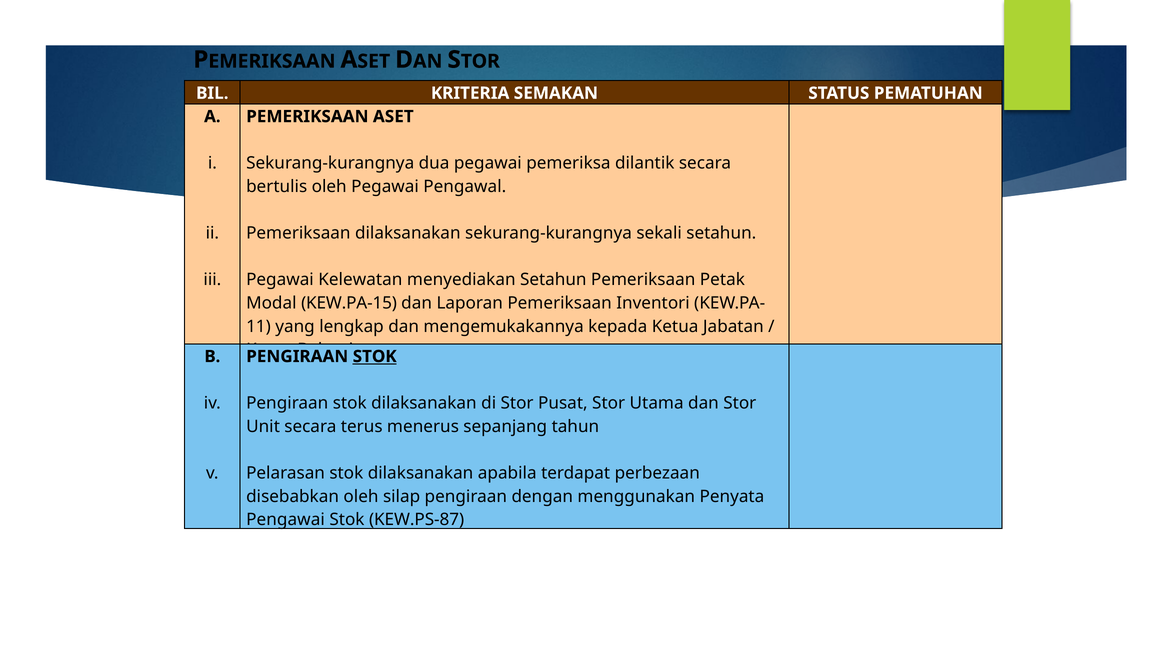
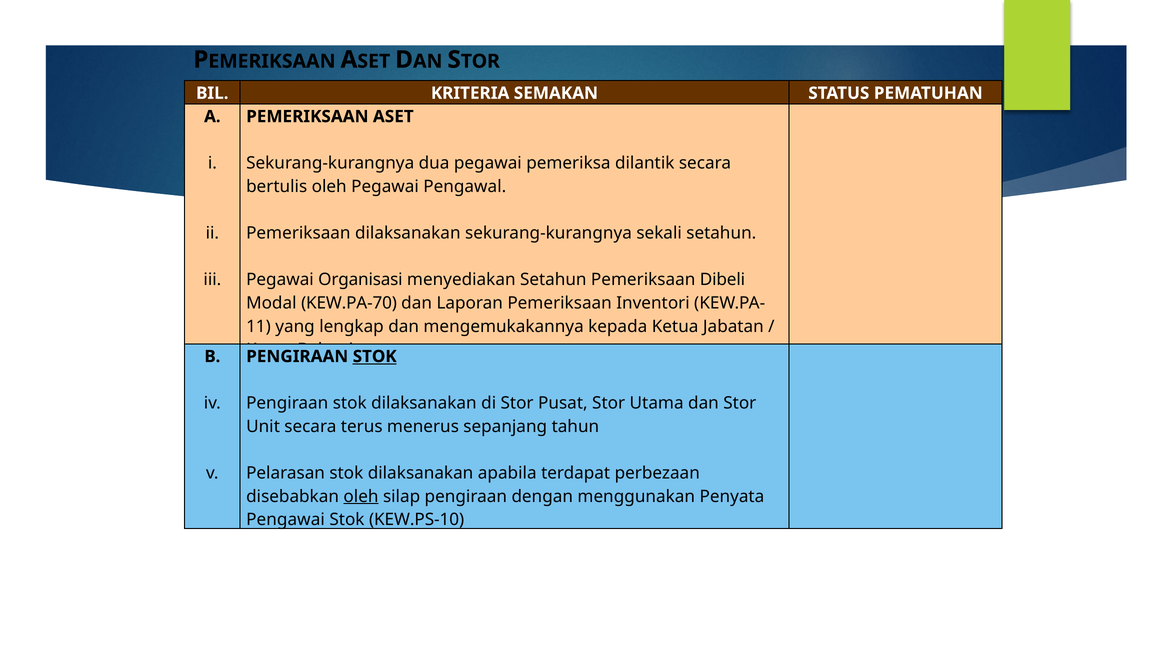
Kelewatan: Kelewatan -> Organisasi (360, 280)
Petak: Petak -> Dibeli (722, 280)
KEW.PA-15: KEW.PA-15 -> KEW.PA-70 (349, 303)
oleh underline: none -> present (361, 496)
KEW.PS-87: KEW.PS-87 -> KEW.PS-10 (417, 520)
